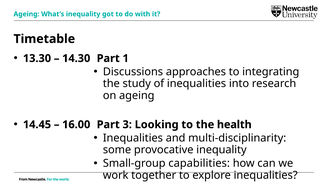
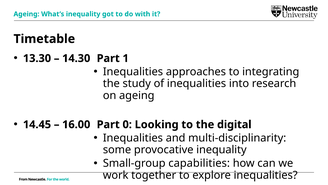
Discussions: Discussions -> Inequalities (133, 72)
3: 3 -> 0 (127, 124)
health: health -> digital (234, 124)
